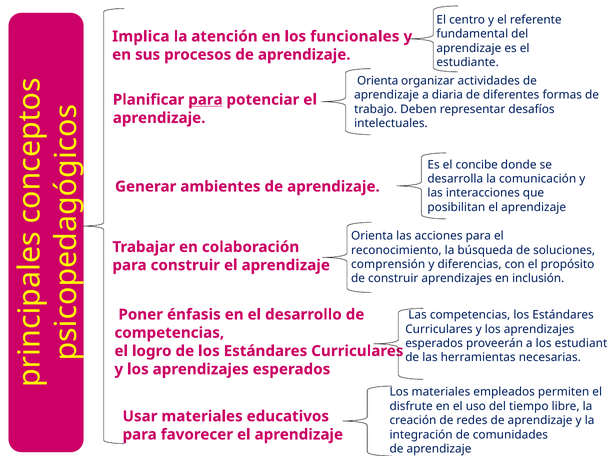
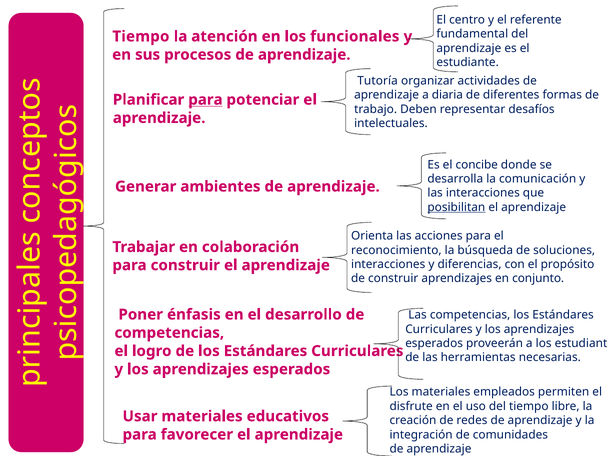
Implica: Implica -> Tiempo (141, 36)
Orienta: Orienta -> Tutoría (378, 81)
posibilitan underline: none -> present (456, 207)
comprensión: comprensión -> interacciones (388, 264)
inclusión: inclusión -> conjunto (538, 279)
